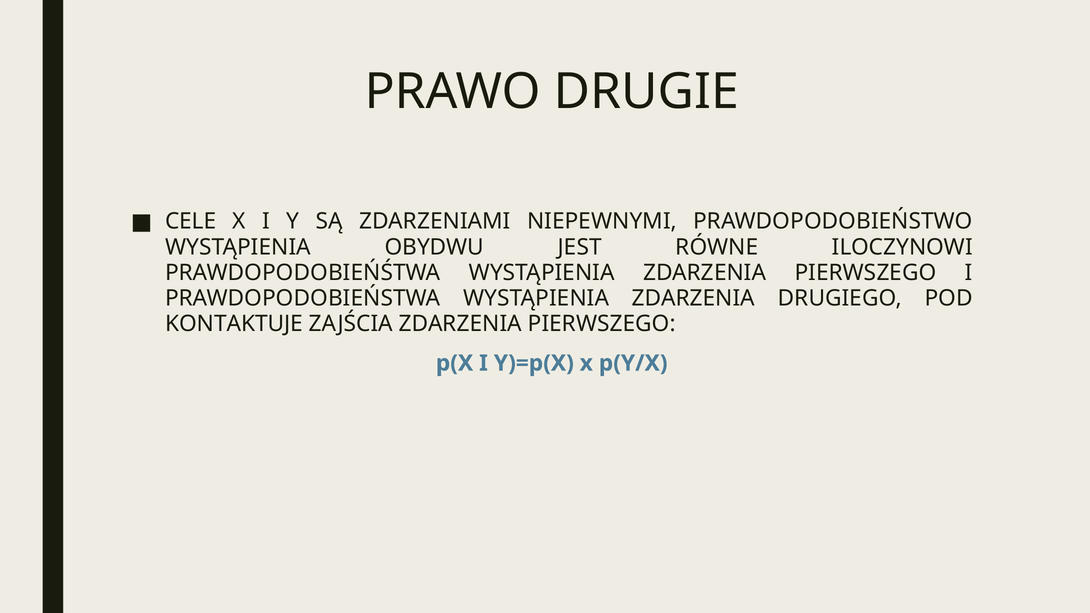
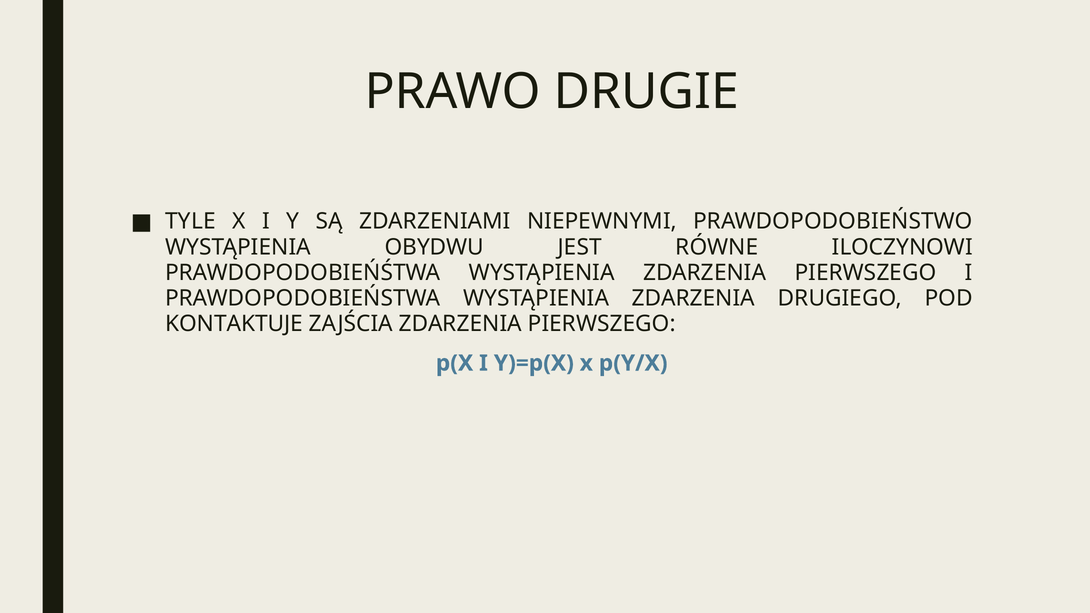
CELE: CELE -> TYLE (190, 221)
